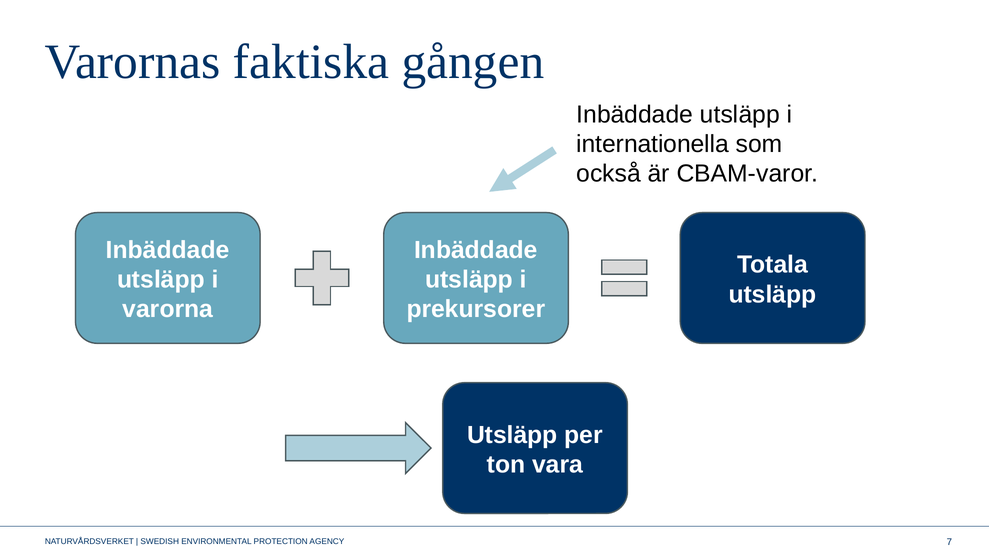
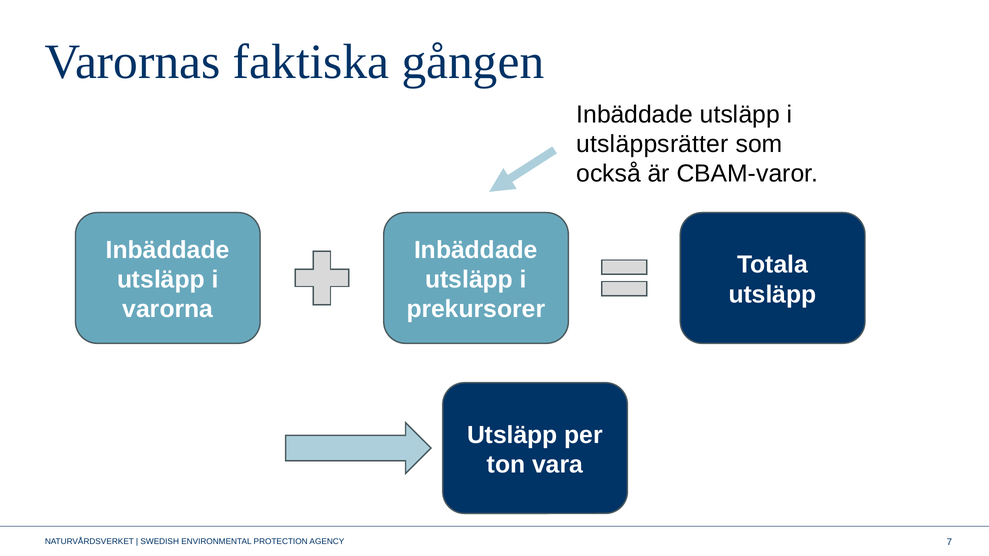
internationella: internationella -> utsläppsrätter (653, 144)
